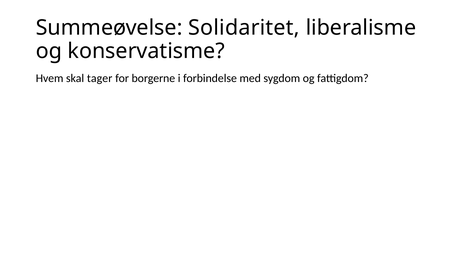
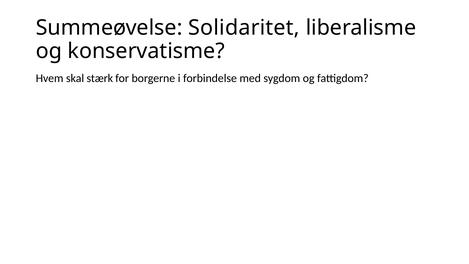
tager: tager -> stærk (100, 78)
